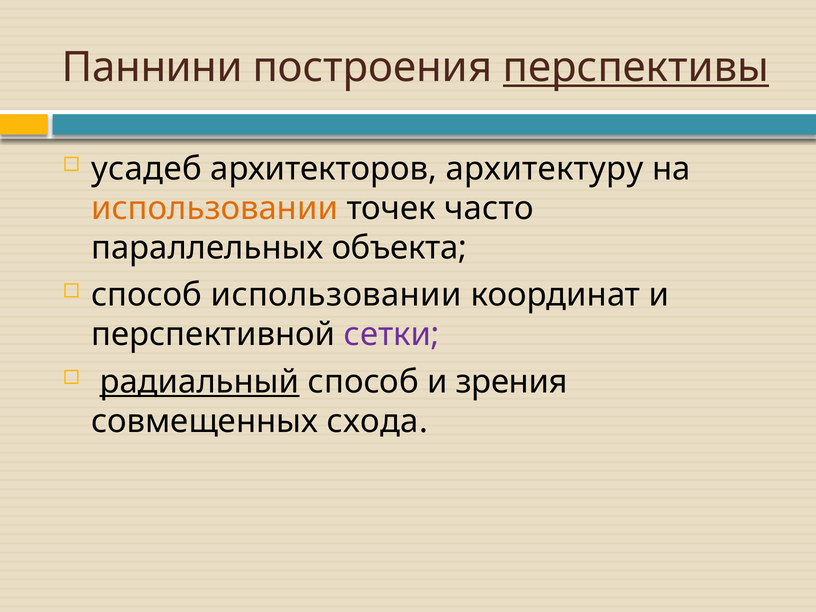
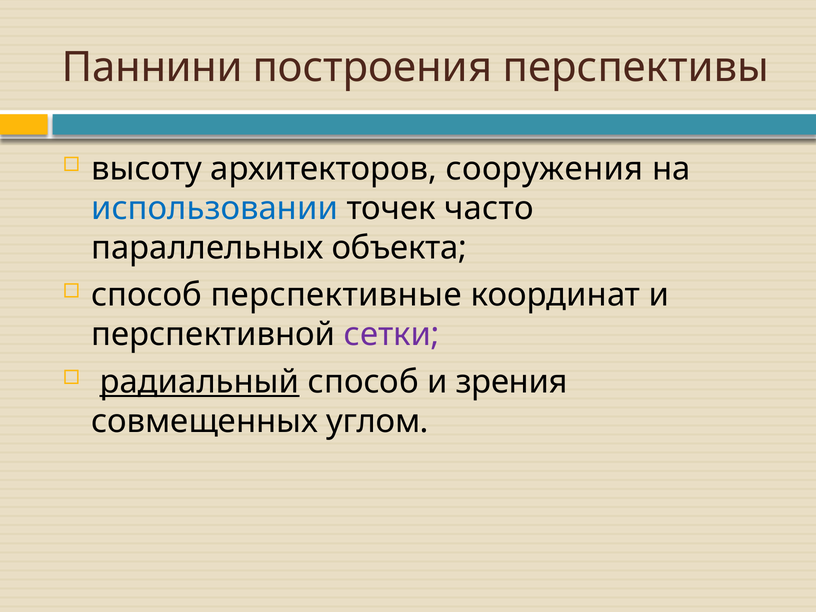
перспективы underline: present -> none (636, 68)
усадеб: усадеб -> высоту (147, 169)
архитектуру: архитектуру -> сооружения (544, 169)
использовании colour: orange -> blue (215, 208)
способ использовании: использовании -> перспективные (336, 295)
схода: схода -> углом (378, 421)
